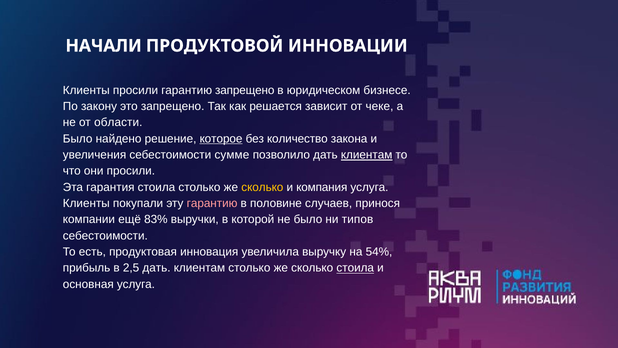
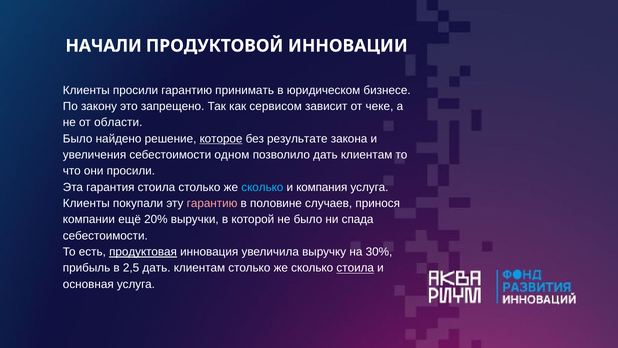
гарантию запрещено: запрещено -> принимать (245, 90)
решается: решается -> сервисом (276, 106)
количество: количество -> результате (297, 139)
сумме: сумме -> одном (232, 155)
клиентам underline: present -> none (367, 155)
сколько colour: yellow -> light blue (262, 187)
83%: 83% -> 20% (156, 219)
типов: типов -> спада (358, 219)
продуктовая underline: none -> present (143, 252)
54%: 54% -> 30% (379, 252)
